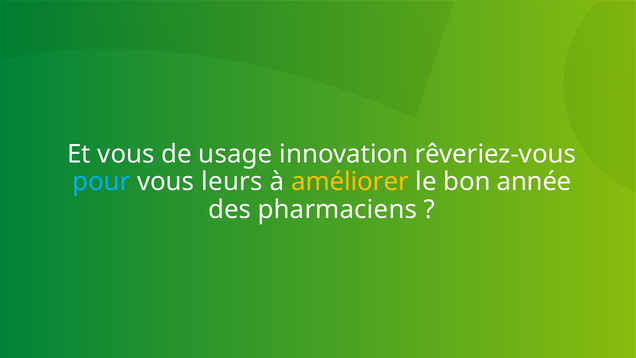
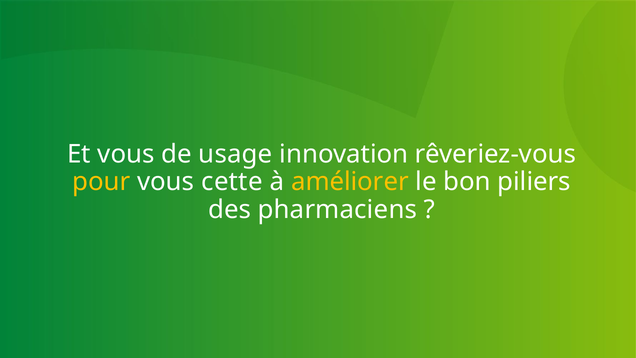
pour colour: light blue -> yellow (102, 182)
leurs: leurs -> cette (232, 182)
année: année -> piliers (534, 182)
